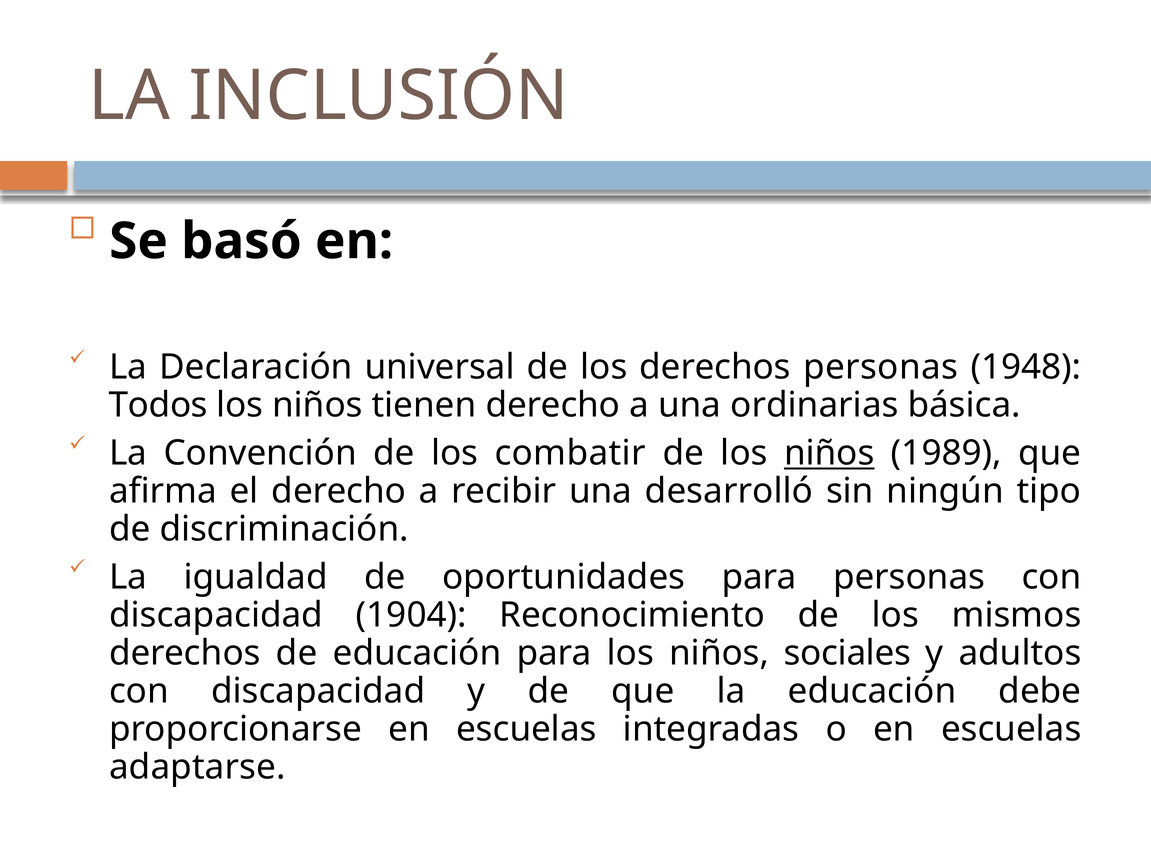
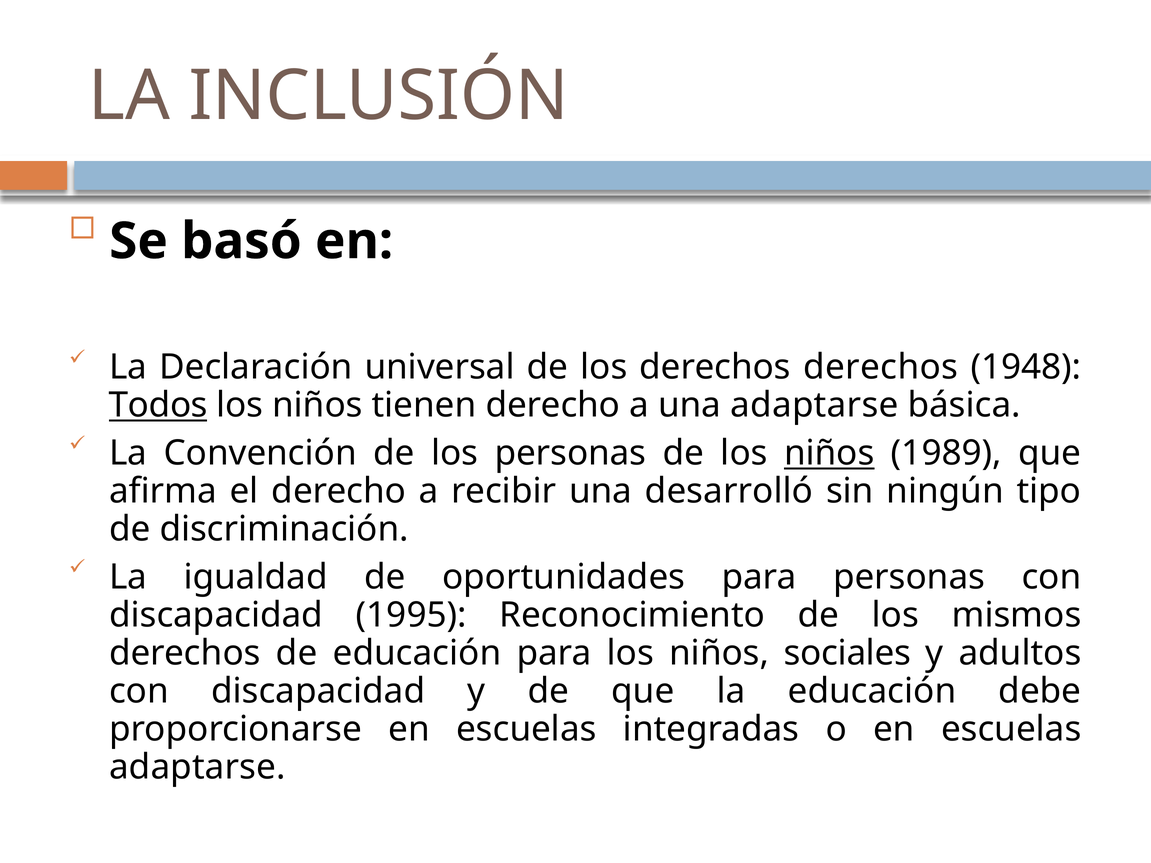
derechos personas: personas -> derechos (881, 367)
Todos underline: none -> present (158, 405)
una ordinarias: ordinarias -> adaptarse (814, 405)
los combatir: combatir -> personas (570, 453)
1904: 1904 -> 1995 (411, 615)
